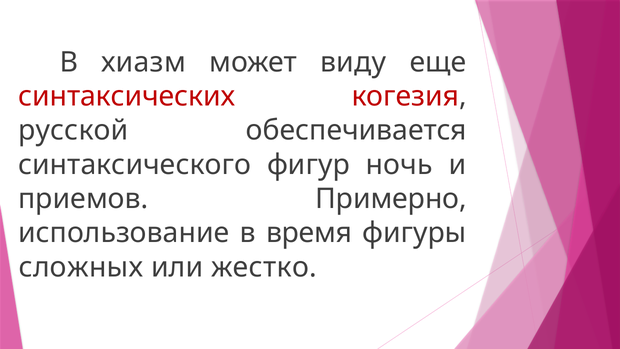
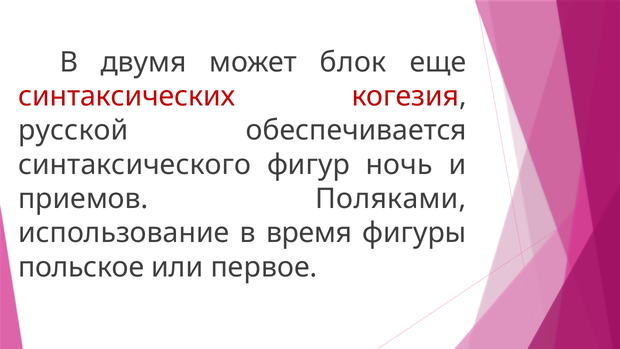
хиазм: хиазм -> двумя (144, 62)
виду: виду -> блок (353, 62)
Примерно: Примерно -> Поляками (391, 199)
сложных: сложных -> польское (81, 267)
жестко: жестко -> первое (264, 267)
